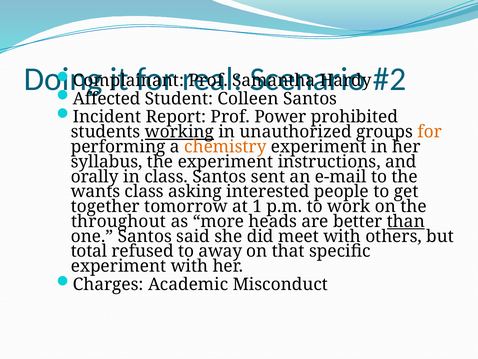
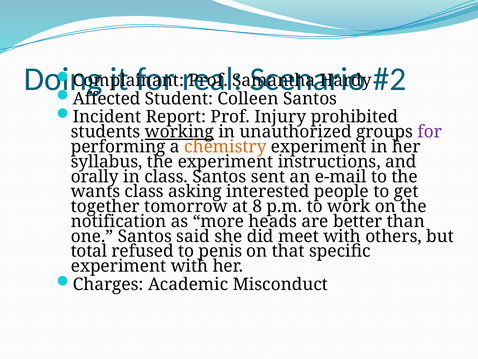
Power: Power -> Injury (280, 117)
for colour: orange -> purple (430, 132)
1: 1 -> 8 (257, 206)
throughout: throughout -> notification (119, 221)
than underline: present -> none (406, 221)
away: away -> penis (220, 251)
